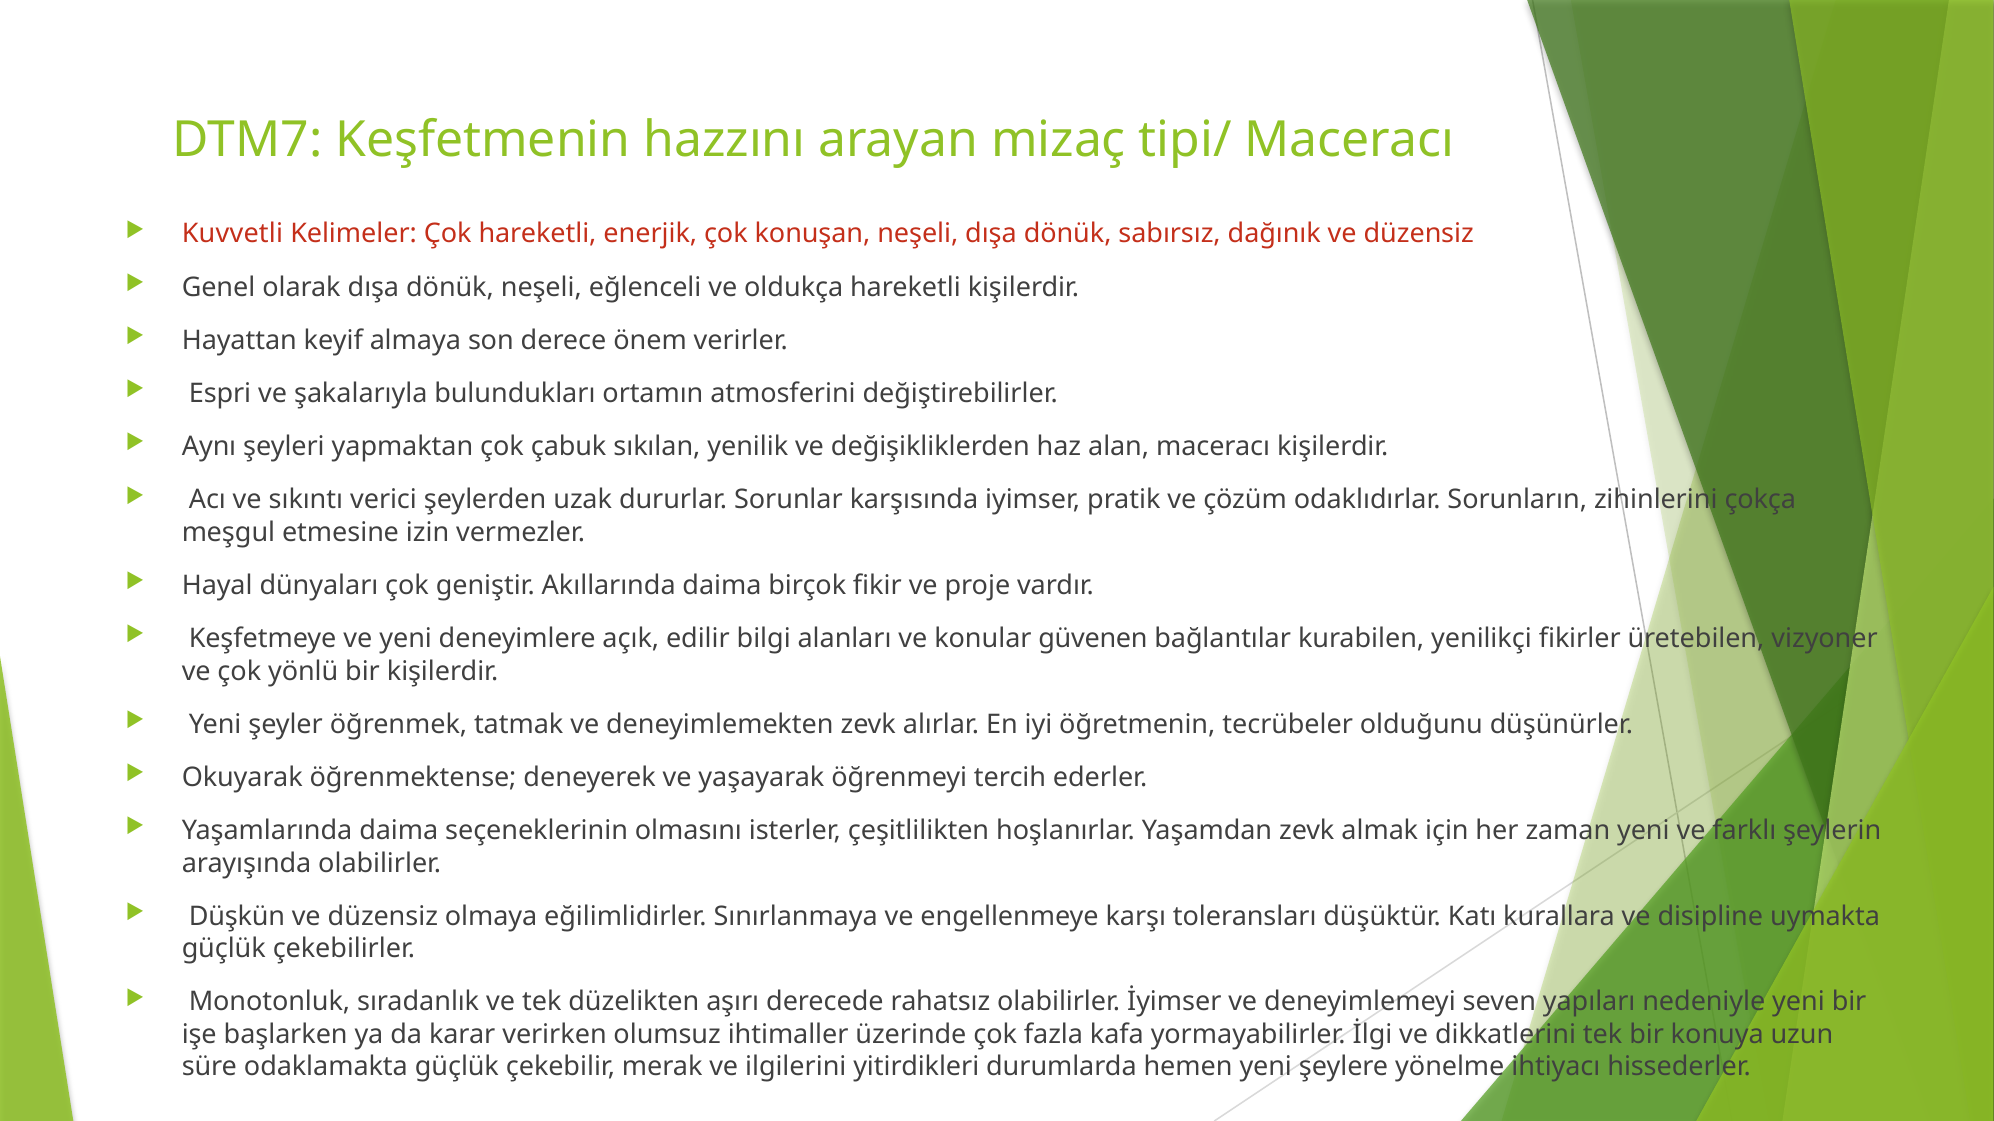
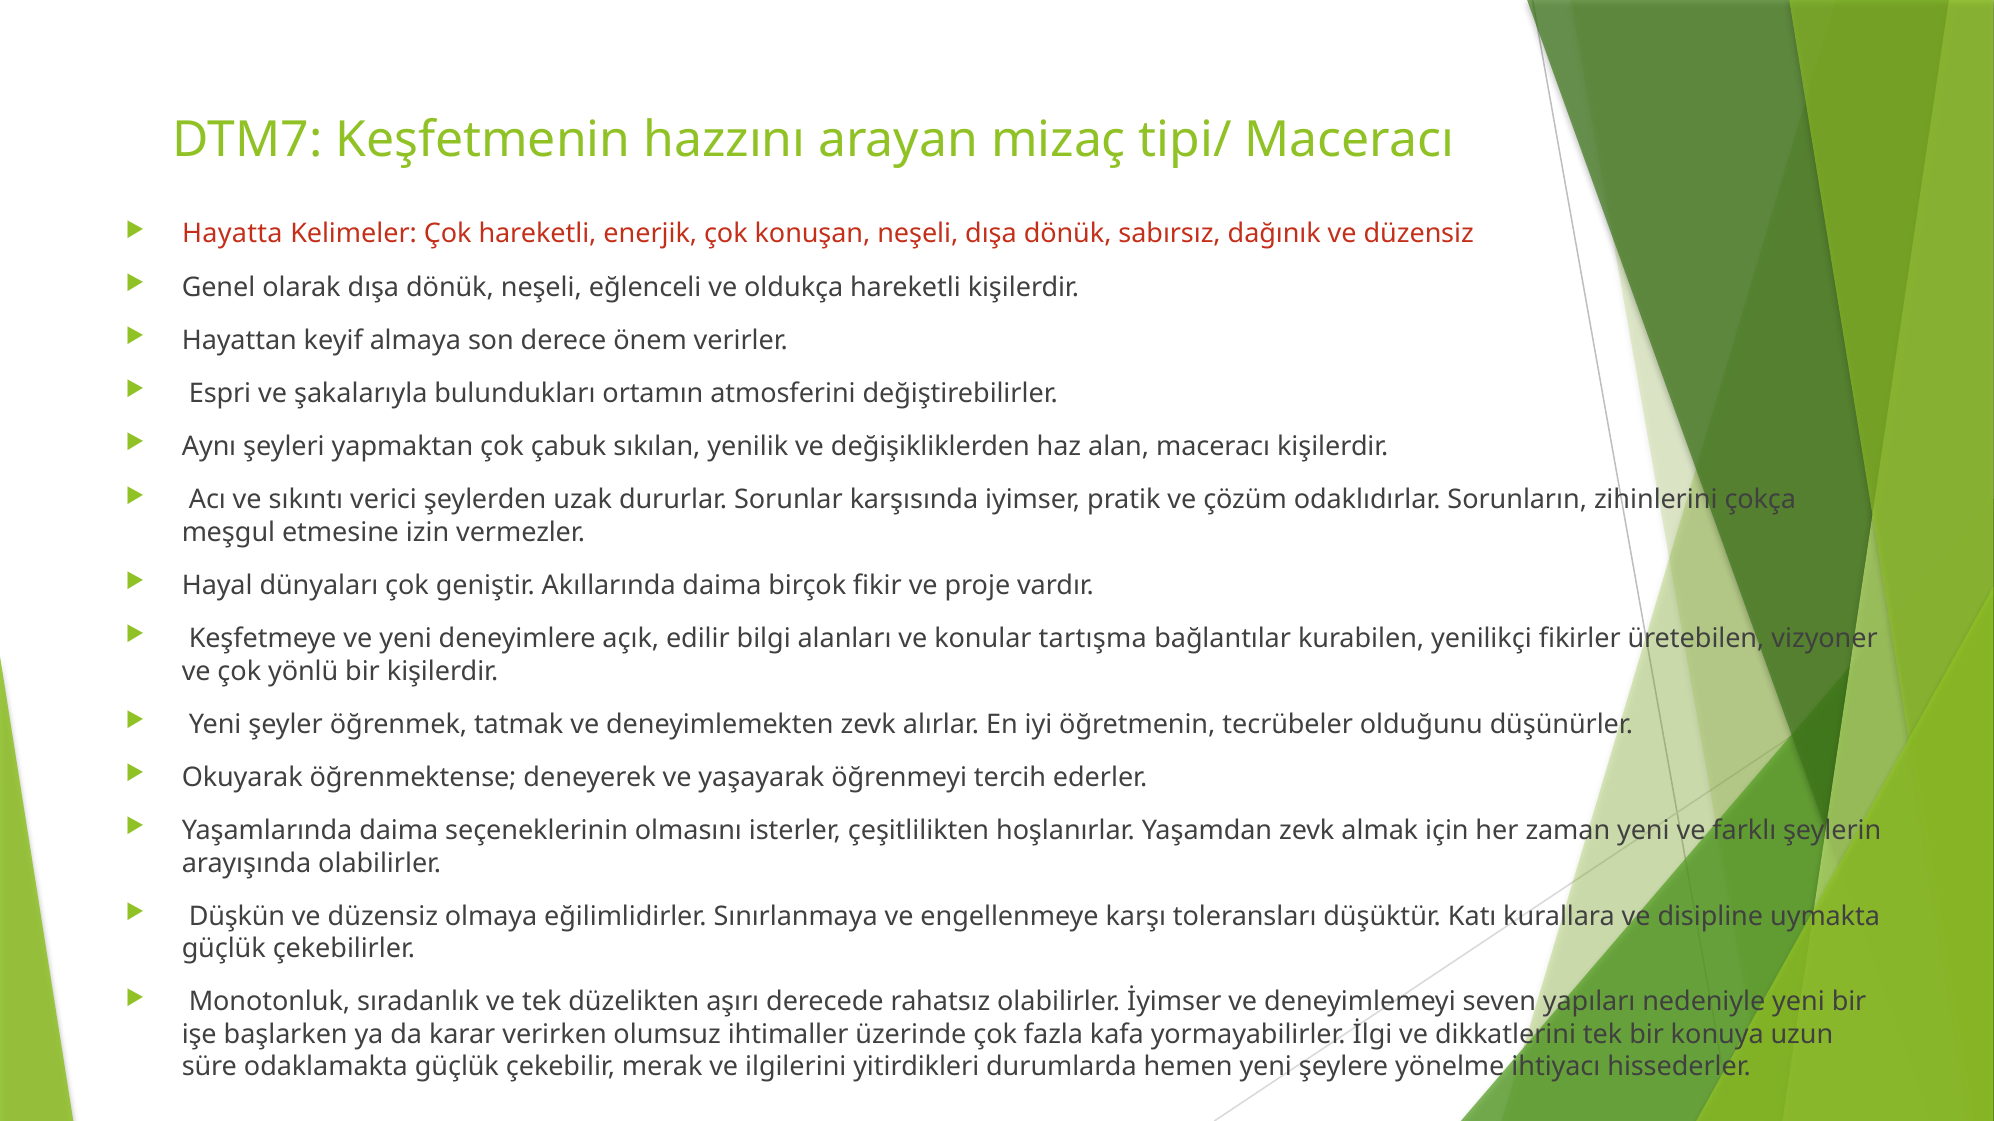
Kuvvetli: Kuvvetli -> Hayatta (232, 234)
güvenen: güvenen -> tartışma (1093, 639)
